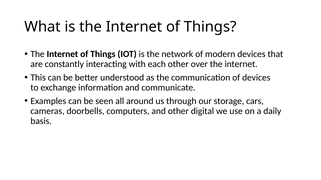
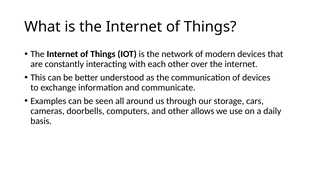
digital: digital -> allows (203, 111)
